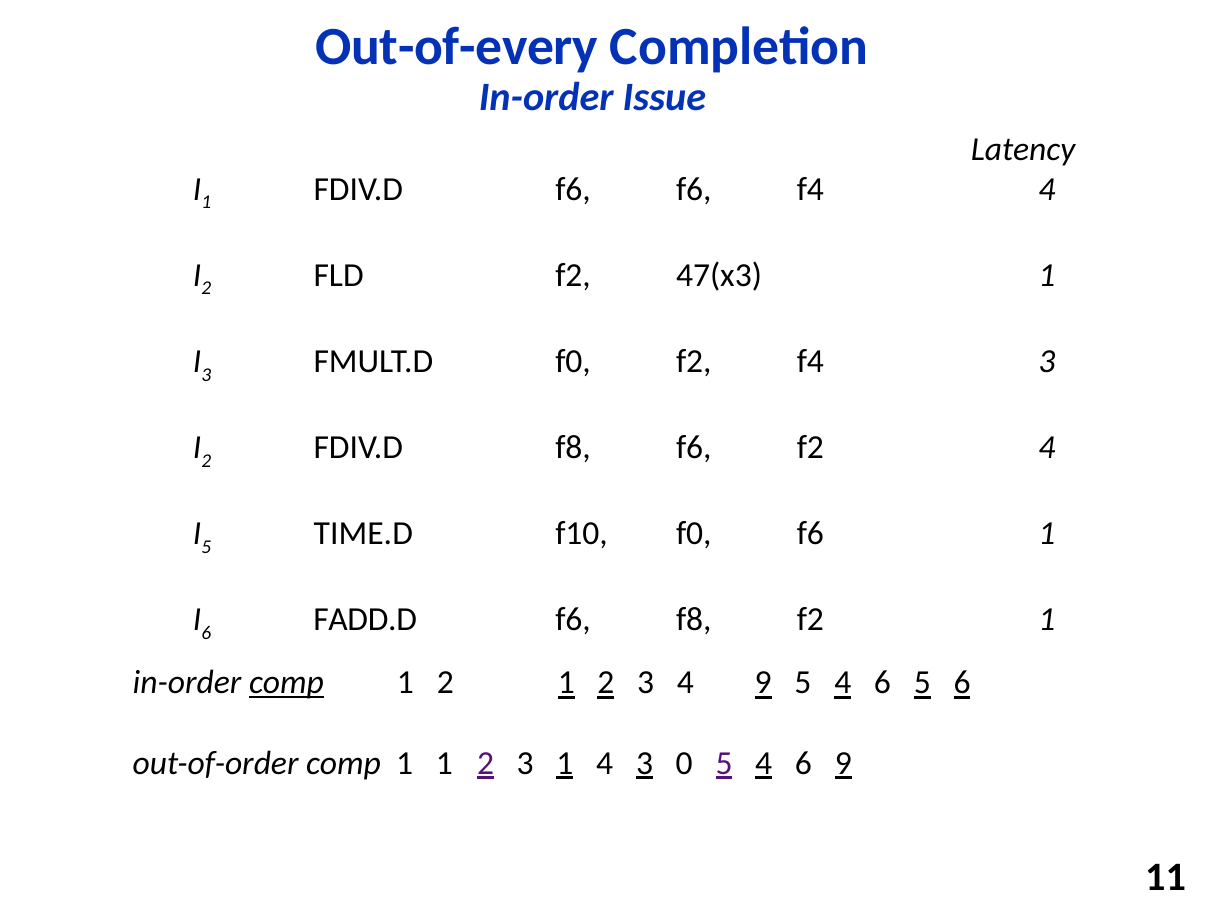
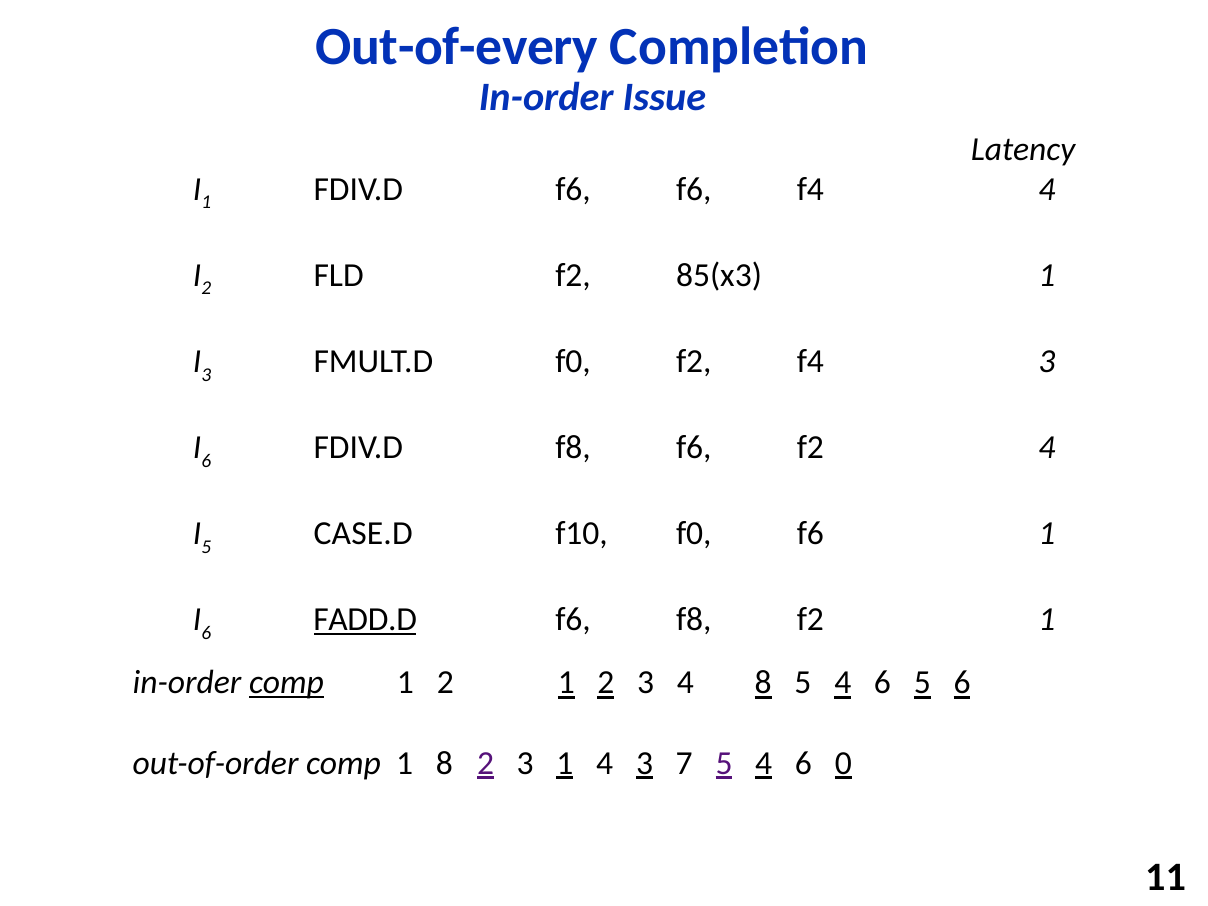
47(x3: 47(x3 -> 85(x3 (719, 275)
2: 2 -> 6 (206, 461)
TIME.D: TIME.D -> CASE.D (363, 534)
FADD.D underline: none -> present (365, 620)
4 9: 9 -> 8 (763, 683)
comp 1 1: 1 -> 8 (444, 763)
0: 0 -> 7 (684, 763)
6 9: 9 -> 0 (843, 763)
